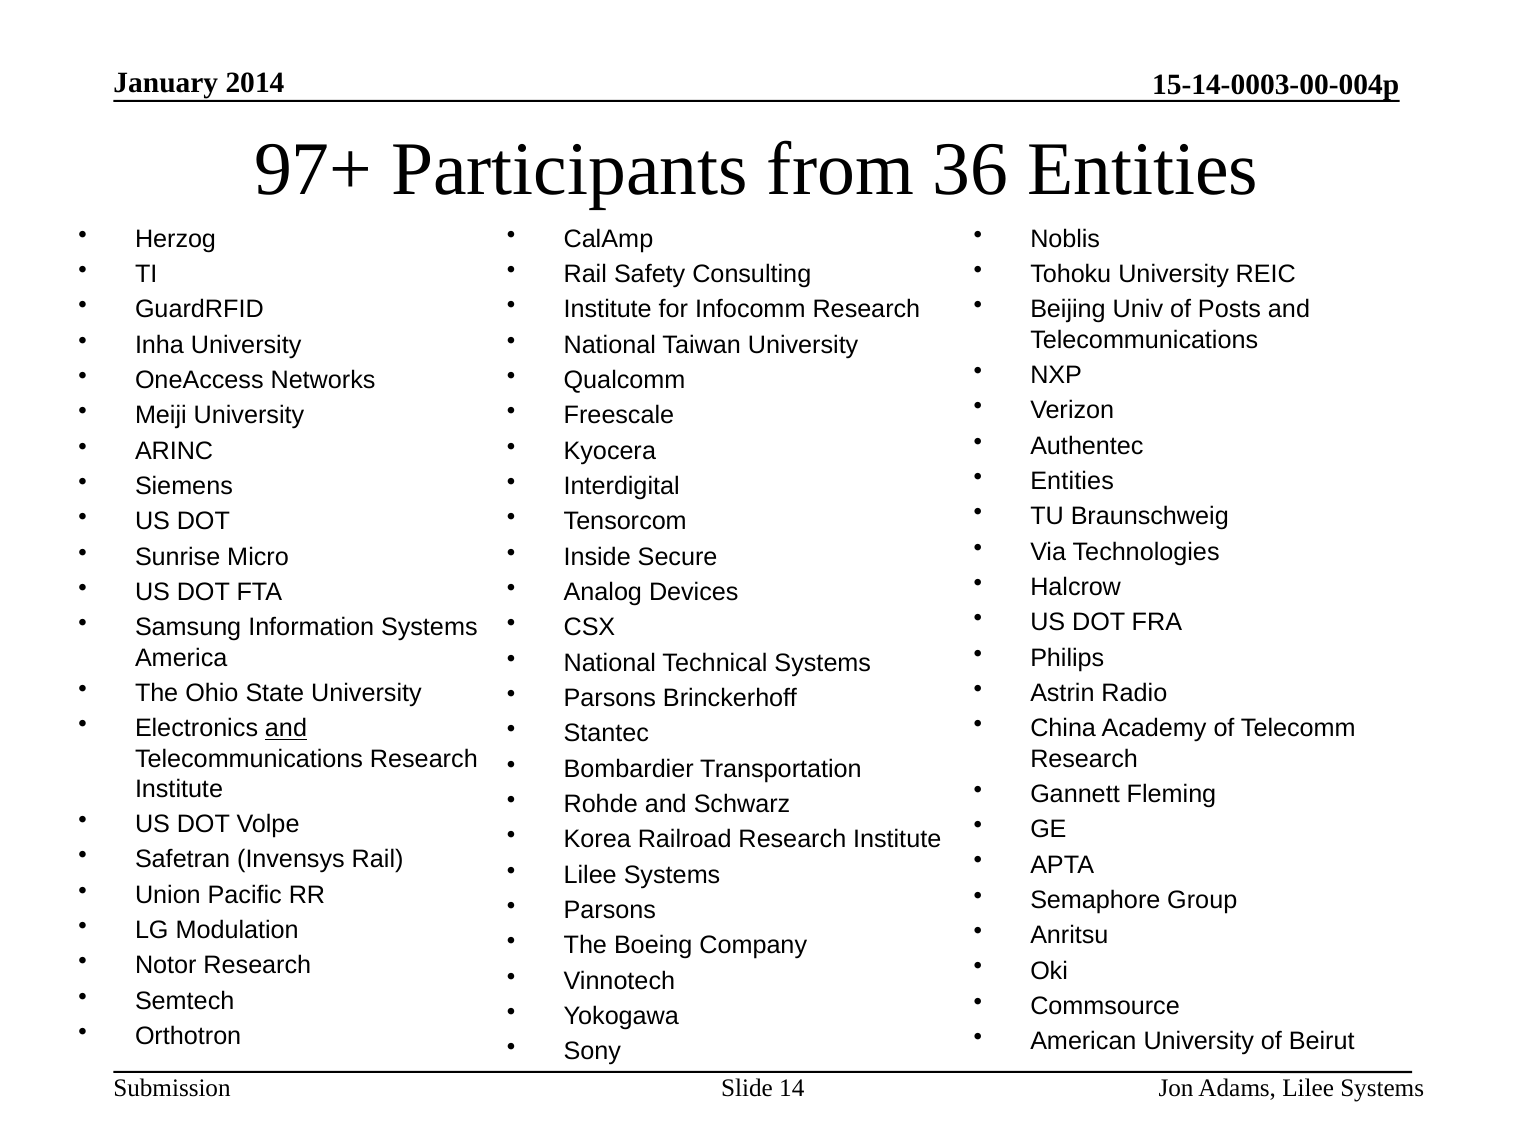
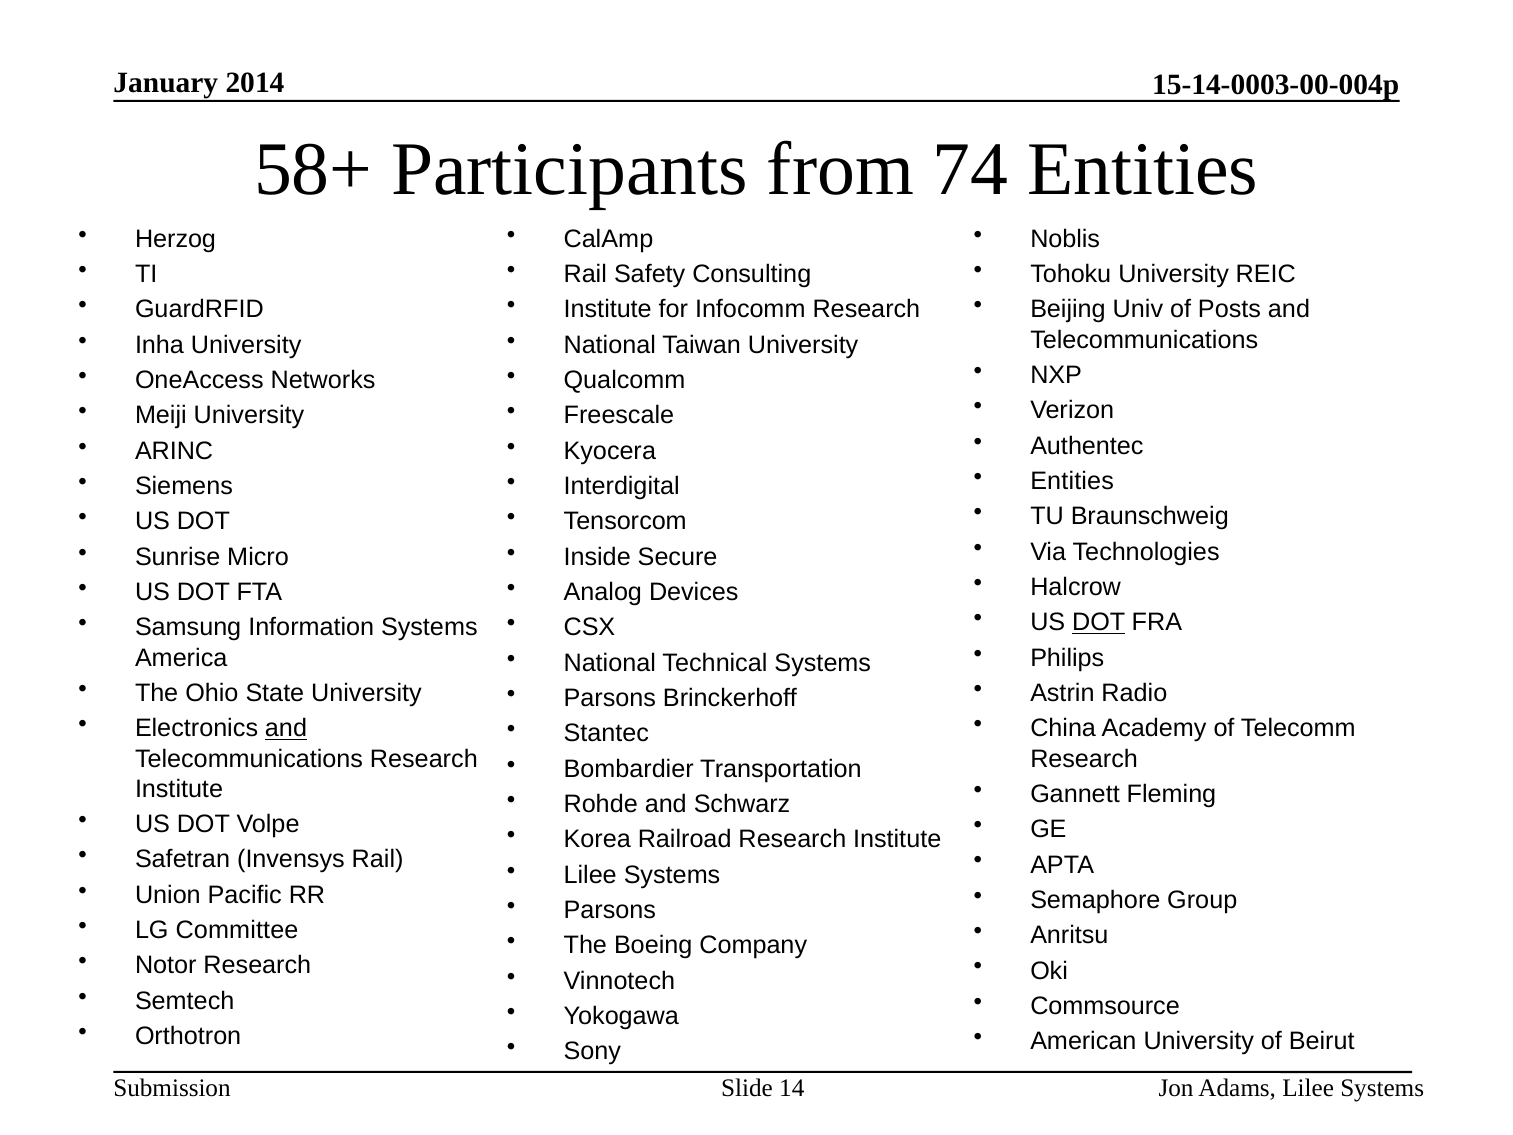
97+: 97+ -> 58+ (313, 169)
36: 36 -> 74 (970, 169)
DOT underline: none -> present (1099, 622)
Modulation: Modulation -> Committee (237, 930)
